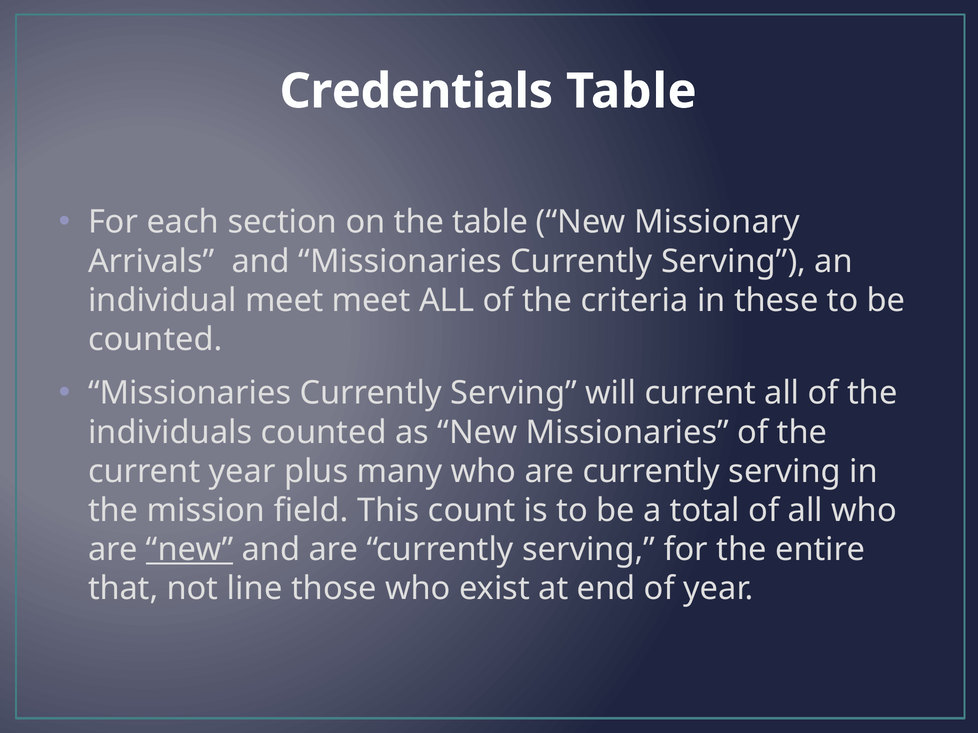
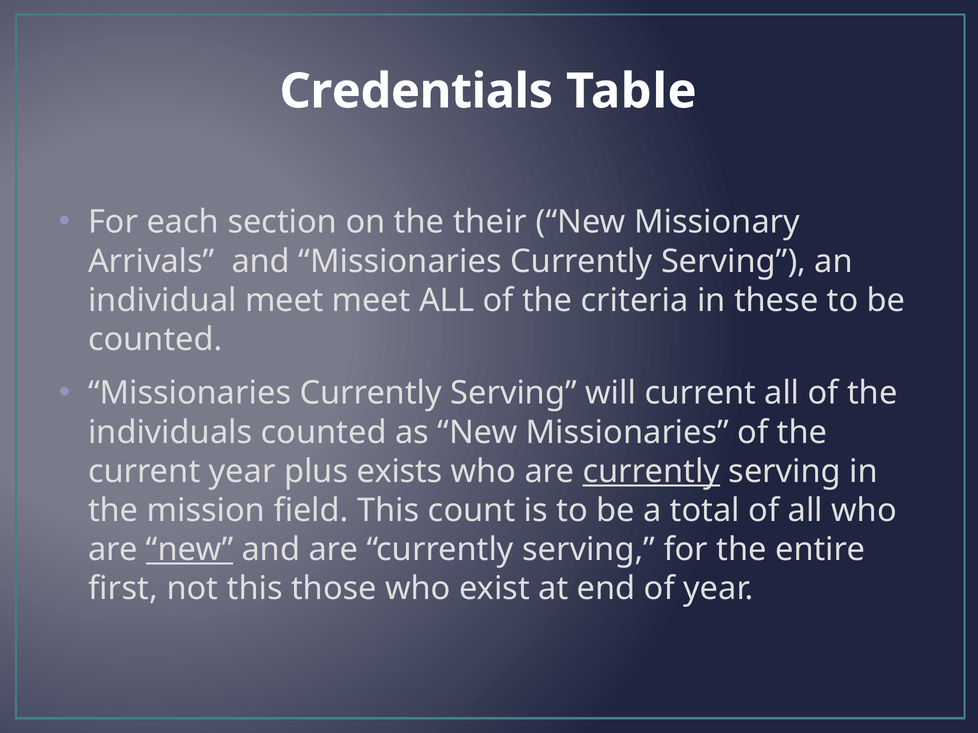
the table: table -> their (490, 222)
many: many -> exists (400, 472)
currently underline: none -> present (651, 472)
that: that -> first (123, 589)
not line: line -> this (255, 589)
